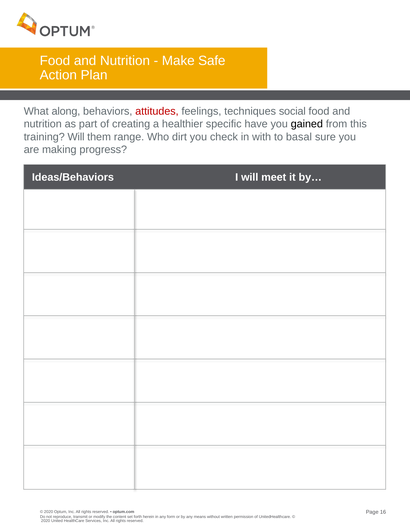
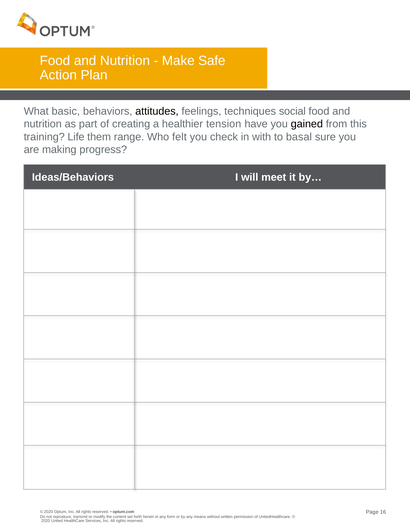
along: along -> basic (66, 111)
attitudes colour: red -> black (157, 111)
specific: specific -> tension (224, 124)
training Will: Will -> Life (76, 137)
dirt: dirt -> felt (179, 137)
